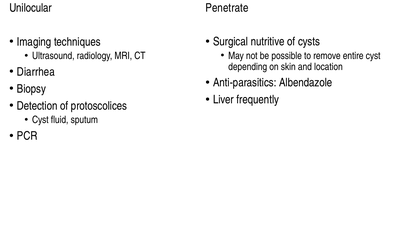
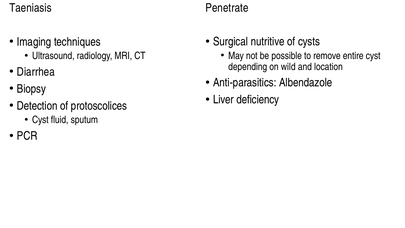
Unilocular: Unilocular -> Taeniasis (31, 8)
skin: skin -> wild (288, 67)
frequently: frequently -> deficiency (258, 100)
